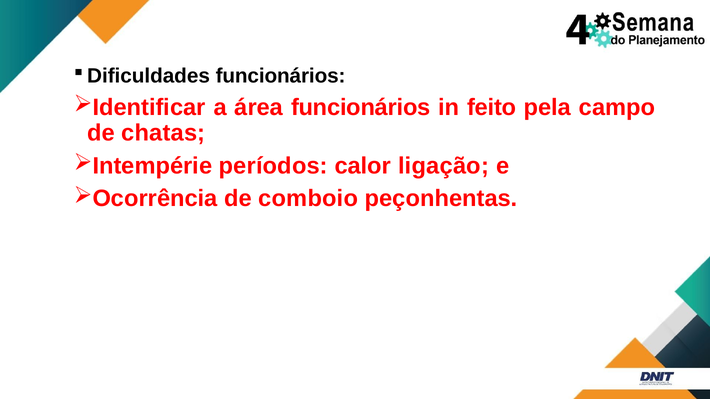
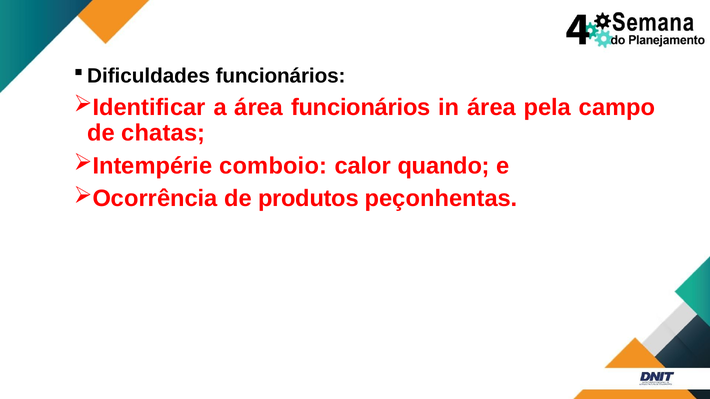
in feito: feito -> área (492, 107)
períodos: períodos -> comboio (273, 166)
ligação: ligação -> quando (444, 166)
comboio: comboio -> produtos (308, 199)
